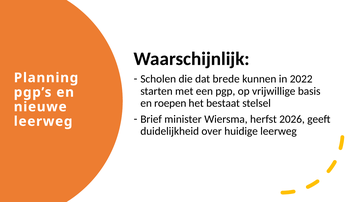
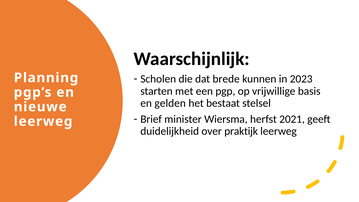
2022: 2022 -> 2023 (301, 79)
roepen: roepen -> gelden (170, 103)
2026: 2026 -> 2021 (292, 119)
huidige: huidige -> praktijk (241, 131)
